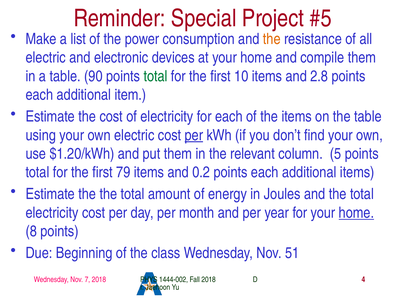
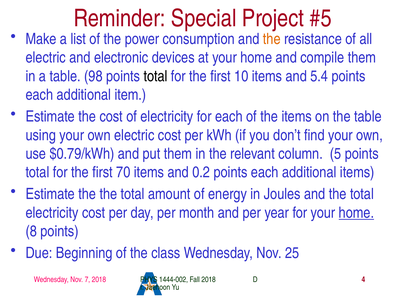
90: 90 -> 98 (93, 76)
total colour: green -> black (155, 76)
2.8: 2.8 -> 5.4 (319, 76)
per underline: present -> none (194, 135)
$1.20/kWh: $1.20/kWh -> $0.79/kWh (82, 154)
79: 79 -> 70 (123, 173)
51: 51 -> 25 (292, 253)
